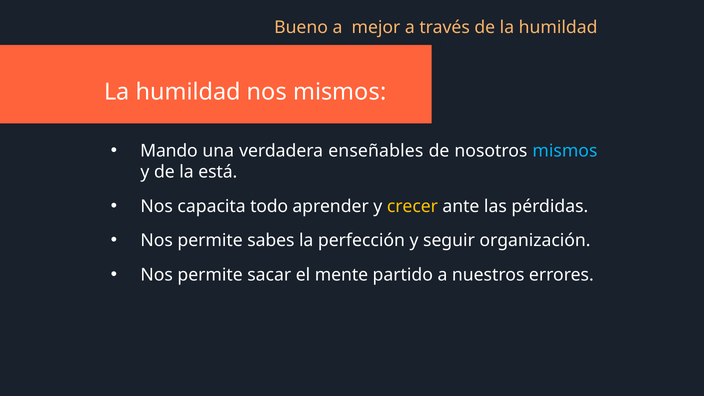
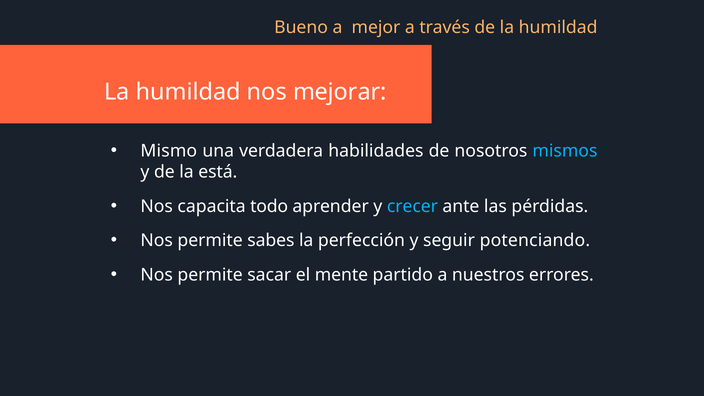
nos mismos: mismos -> mejorar (340, 92)
Mando: Mando -> Mismo (169, 151)
enseñables: enseñables -> habilidades (376, 151)
crecer colour: yellow -> light blue (412, 206)
organización: organización -> potenciando (535, 241)
